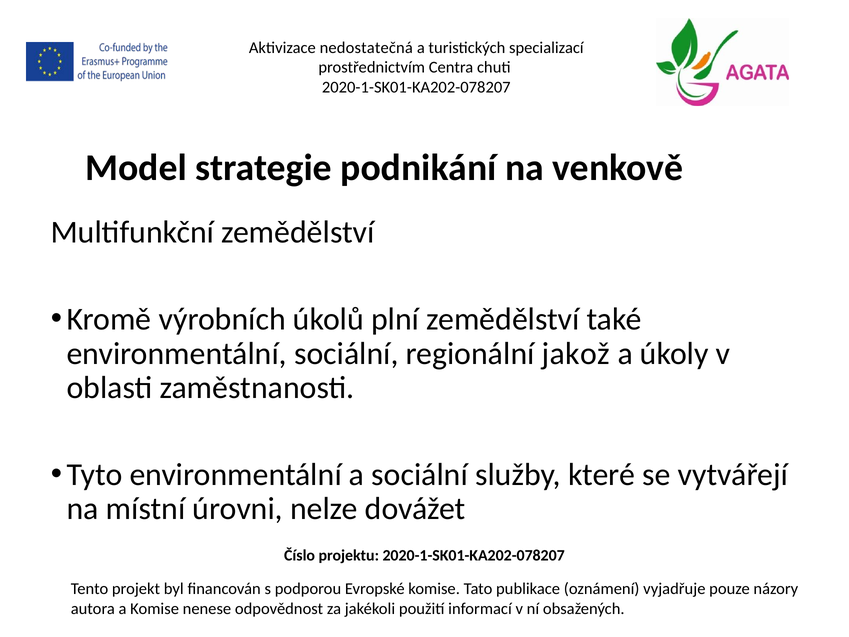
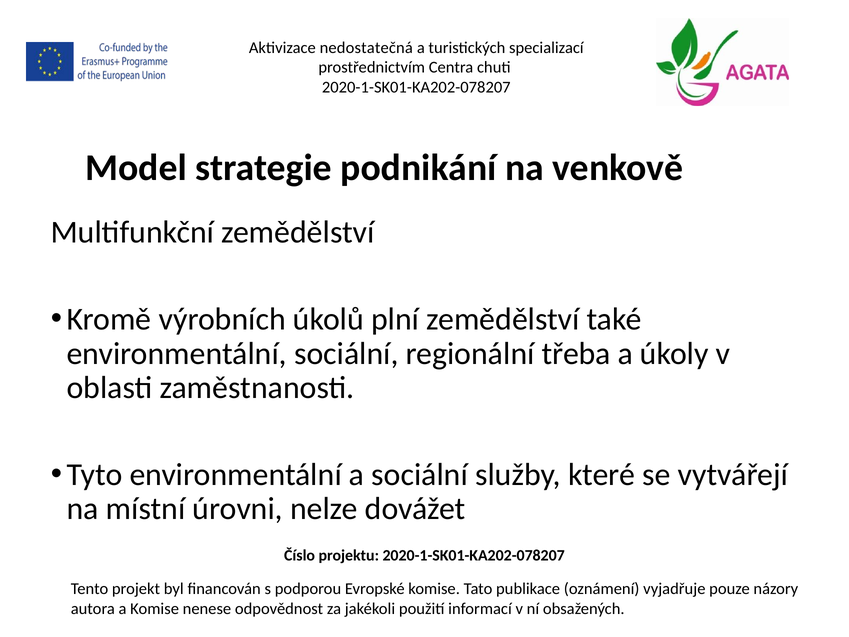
jakož: jakož -> třeba (576, 353)
